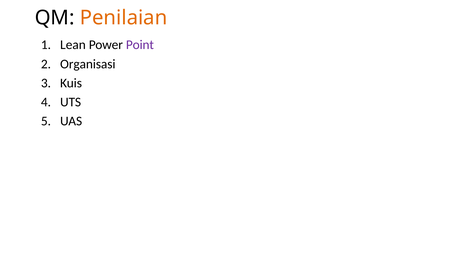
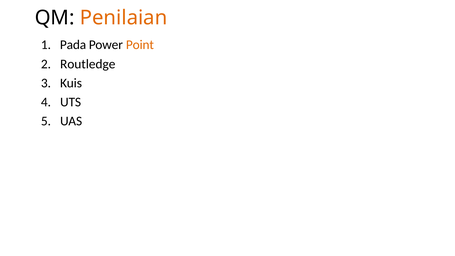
Lean: Lean -> Pada (73, 45)
Point colour: purple -> orange (140, 45)
Organisasi: Organisasi -> Routledge (88, 64)
